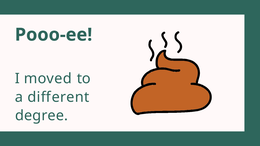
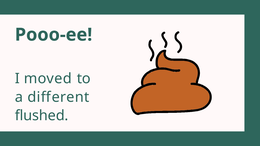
degree: degree -> flushed (42, 116)
